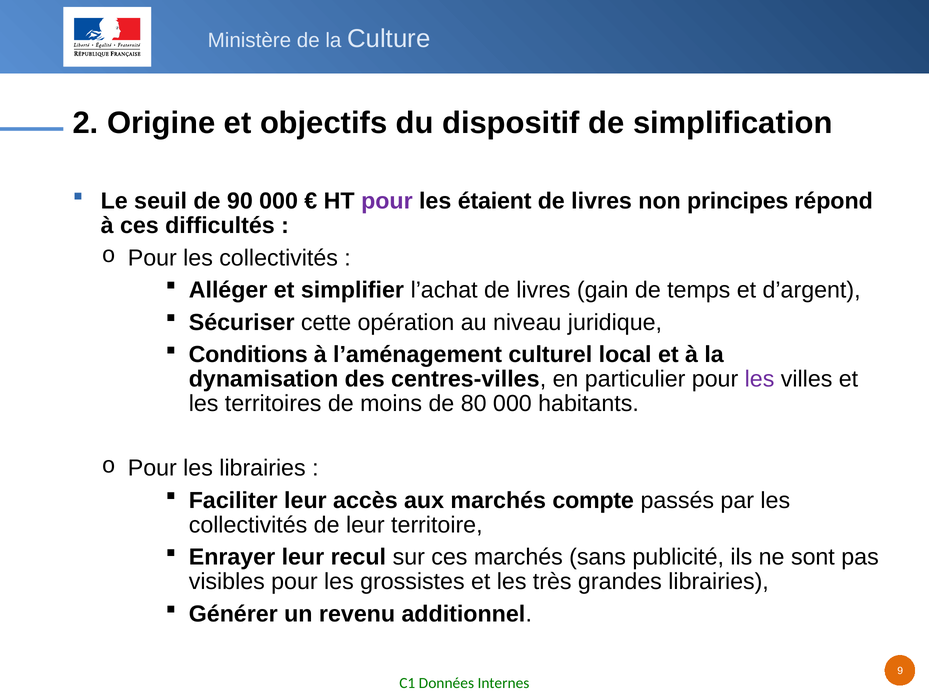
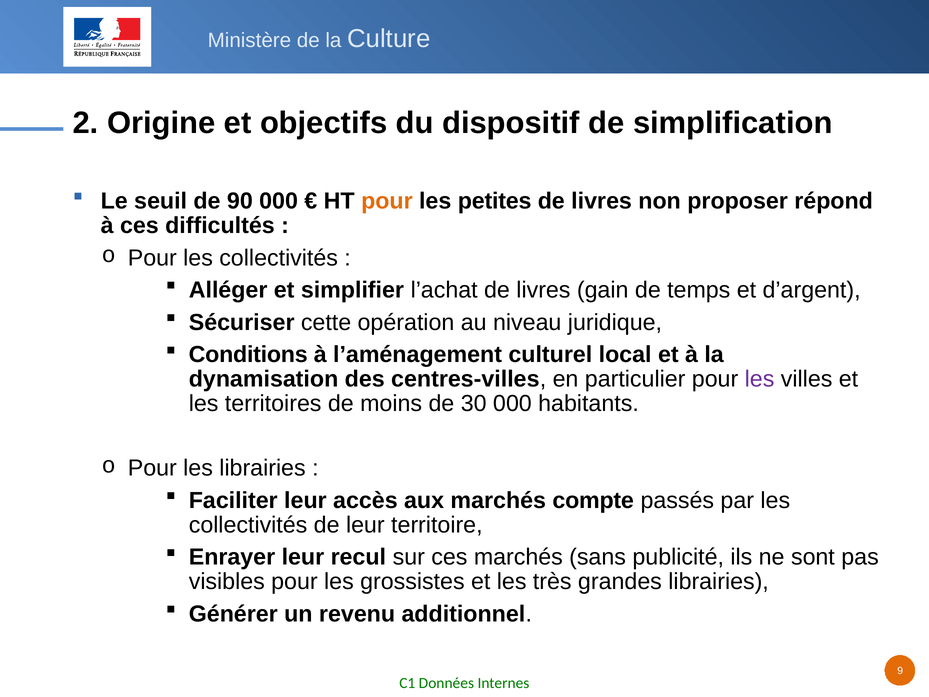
pour colour: purple -> orange (387, 201)
étaient: étaient -> petites (495, 201)
principes: principes -> proposer (738, 201)
80: 80 -> 30 (474, 404)
